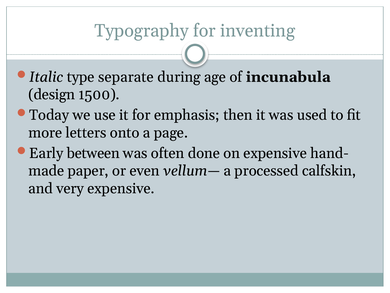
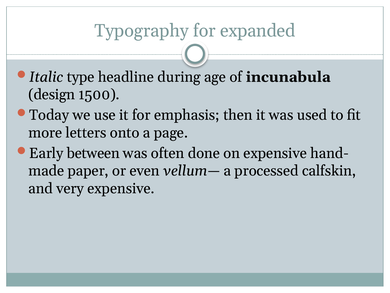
inventing: inventing -> expanded (258, 31)
separate: separate -> headline (126, 77)
